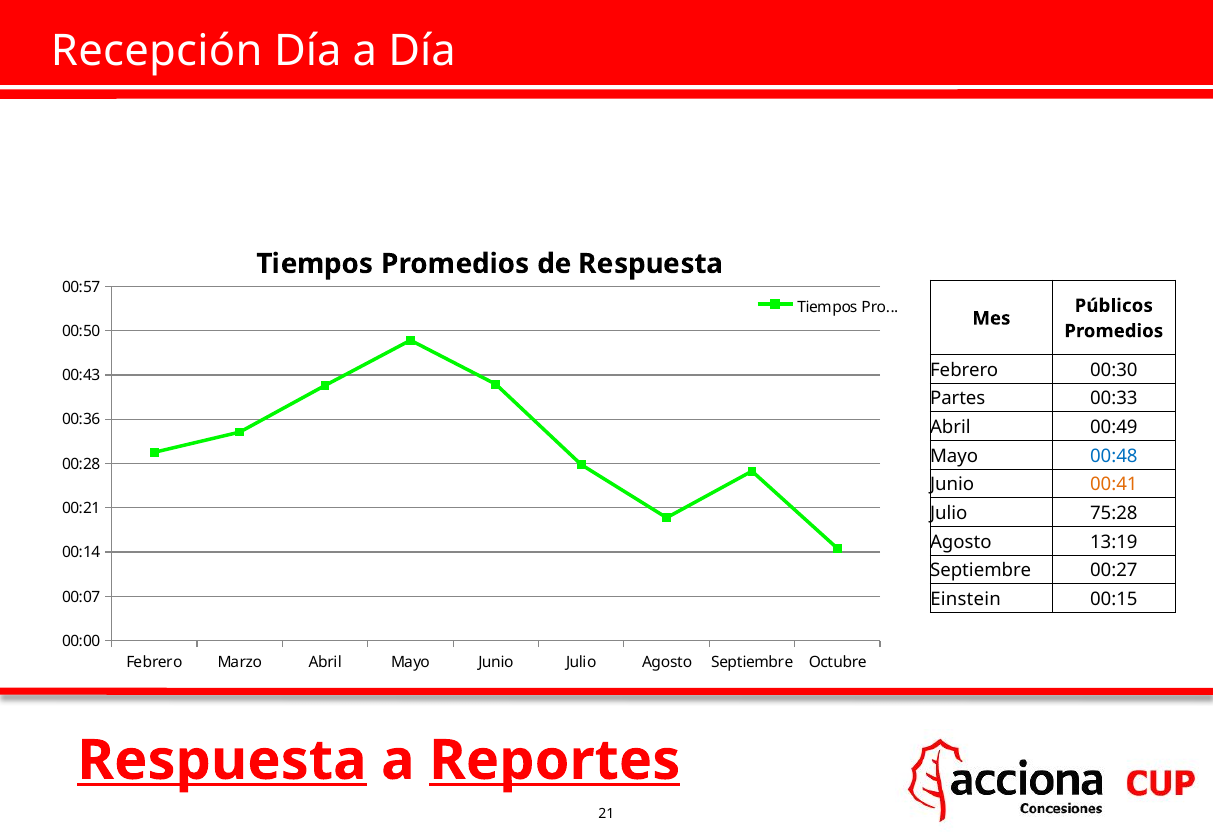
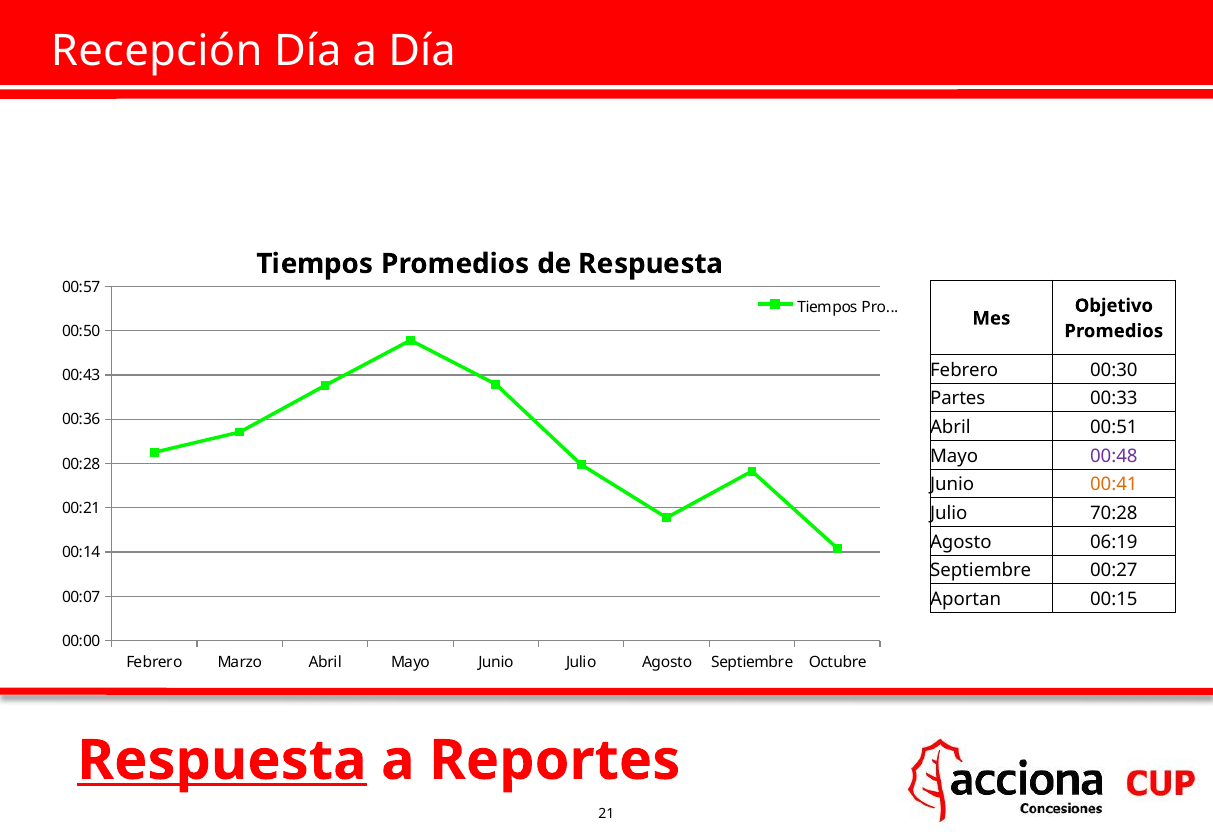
Públicos: Públicos -> Objetivo (1114, 306)
00:49: 00:49 -> 00:51 (1114, 427)
00:48 colour: blue -> purple (1114, 456)
75:28: 75:28 -> 70:28 (1114, 513)
13:19: 13:19 -> 06:19 (1114, 542)
Einstein: Einstein -> Aportan (966, 599)
Reportes underline: present -> none (555, 760)
